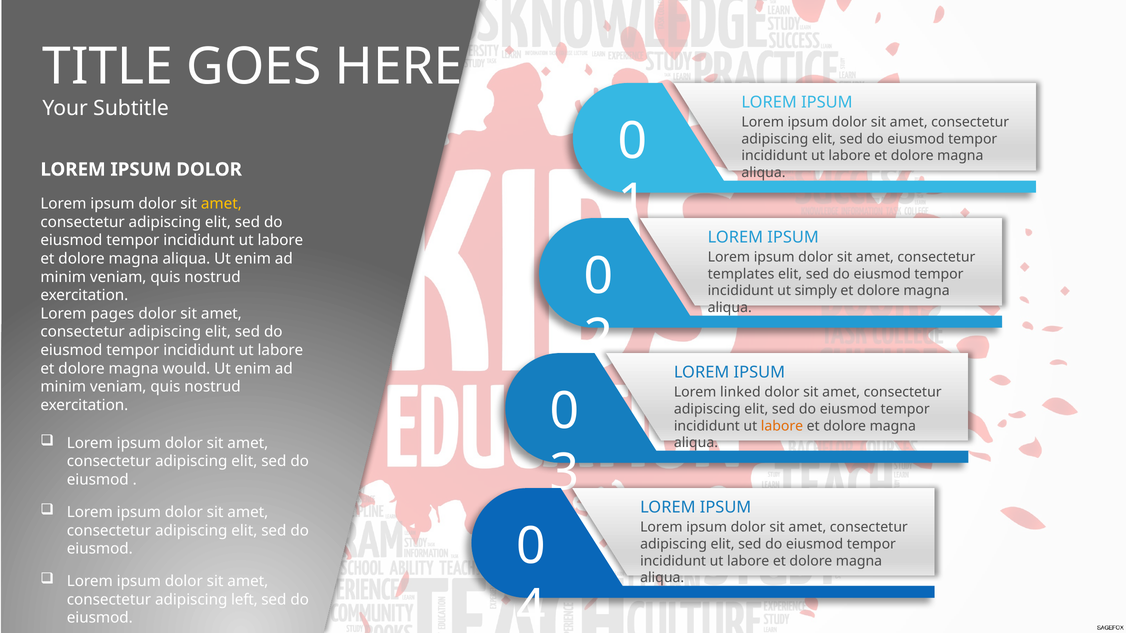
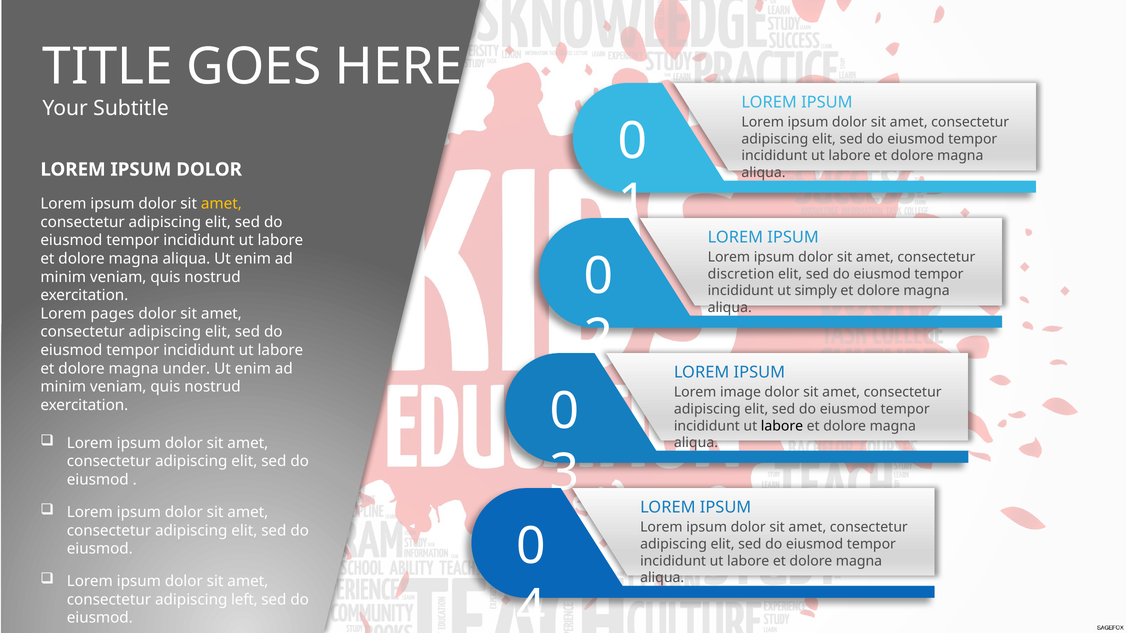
templates: templates -> discretion (741, 274)
would: would -> under (186, 369)
linked: linked -> image (740, 392)
labore colour: orange -> black (782, 426)
